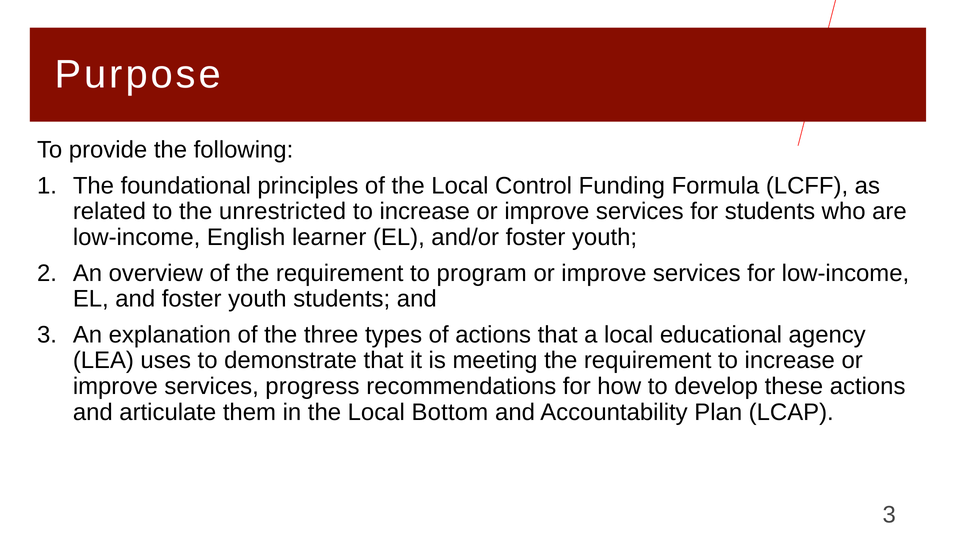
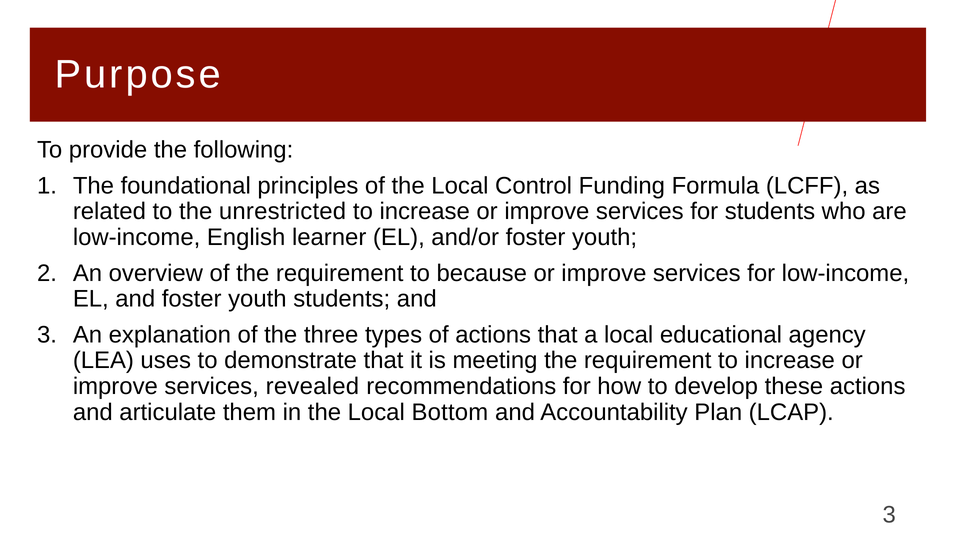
program: program -> because (482, 273)
progress: progress -> revealed (312, 386)
